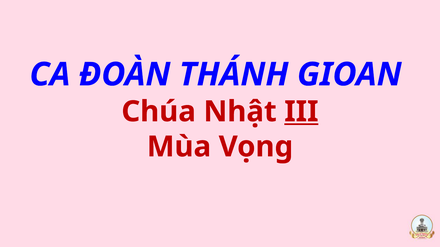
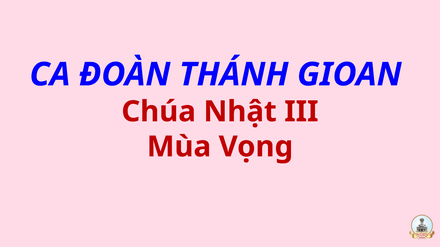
III underline: present -> none (301, 112)
